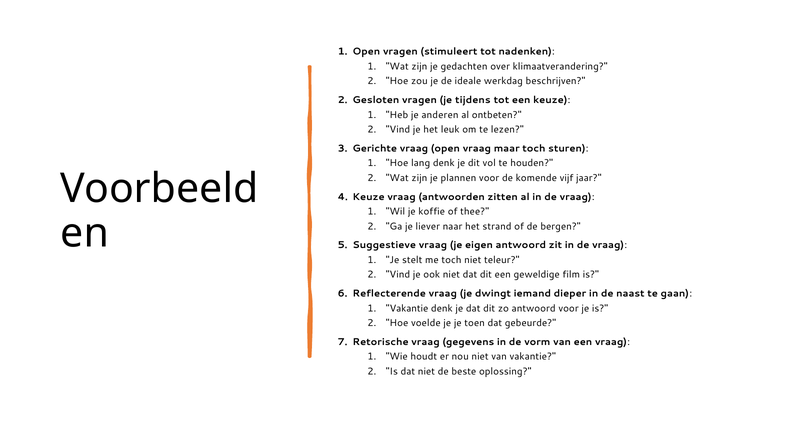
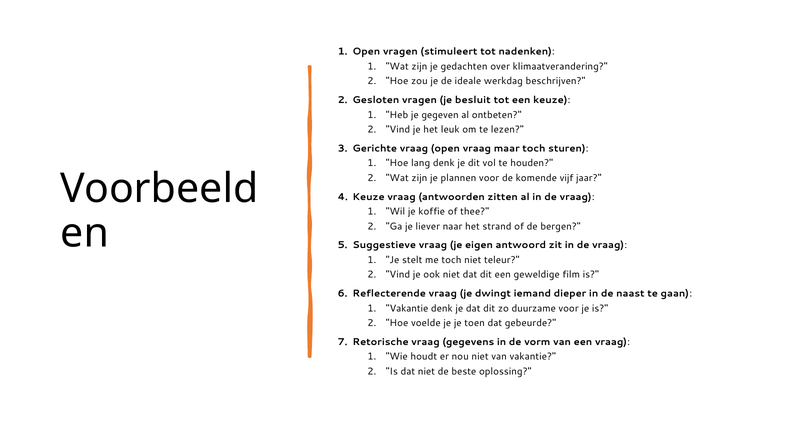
tijdens: tijdens -> besluit (473, 100)
anderen: anderen -> gegeven (440, 115)
zo antwoord: antwoord -> duurzame (534, 308)
